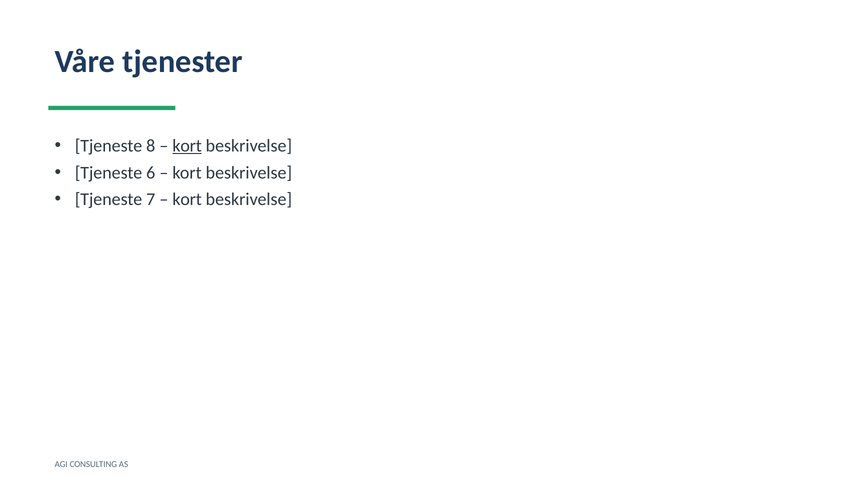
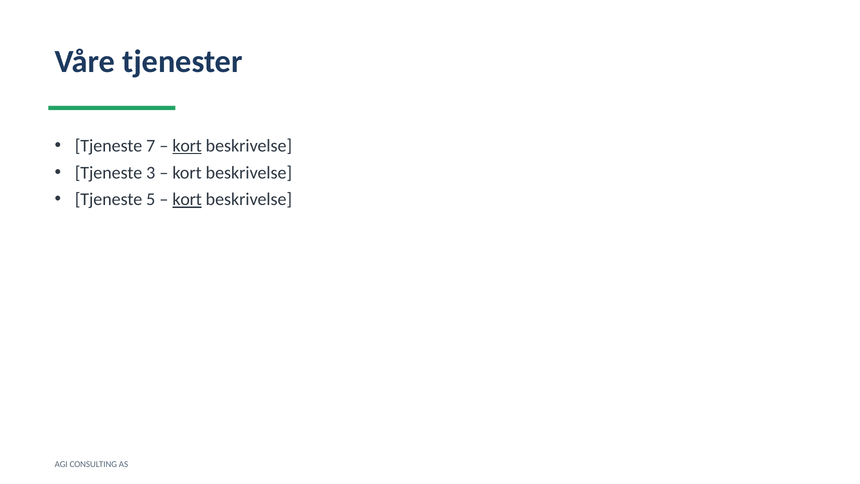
8: 8 -> 7 (151, 146)
6: 6 -> 3 (151, 173)
7: 7 -> 5 (151, 199)
kort underline: none -> present (187, 199)
